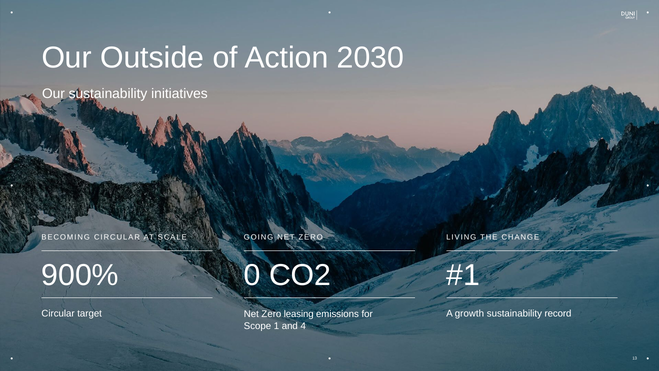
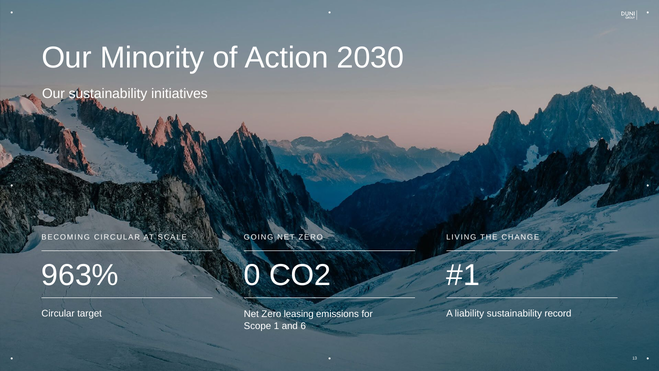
Outside: Outside -> Minority (152, 58)
900%: 900% -> 963% (80, 275)
growth: growth -> liability (469, 313)
4: 4 -> 6 (303, 326)
